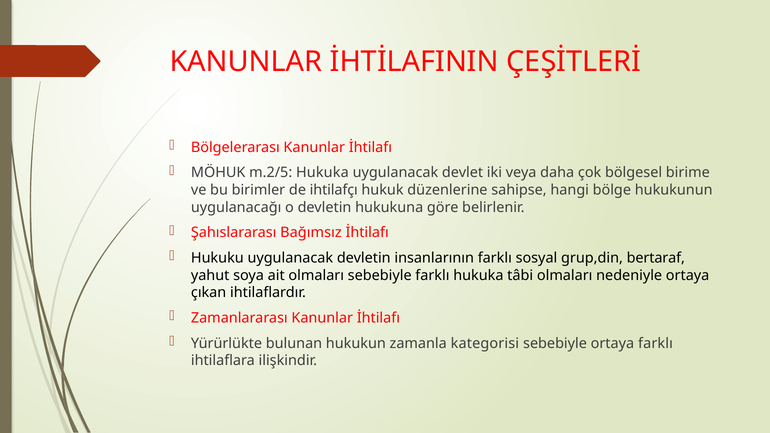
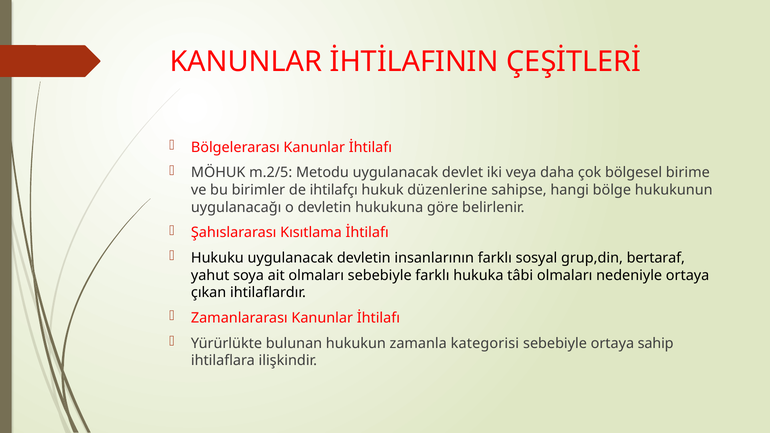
m.2/5 Hukuka: Hukuka -> Metodu (322, 173)
Bağımsız: Bağımsız -> Kısıtlama (311, 233)
ortaya farklı: farklı -> sahip (656, 343)
